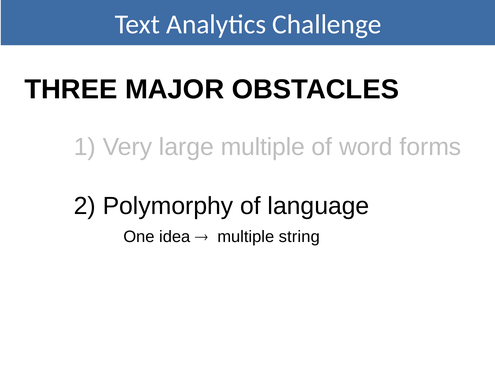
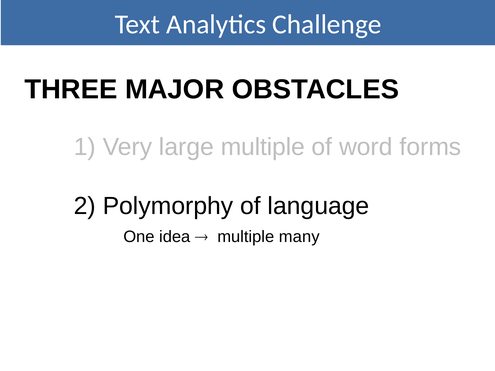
string: string -> many (299, 237)
